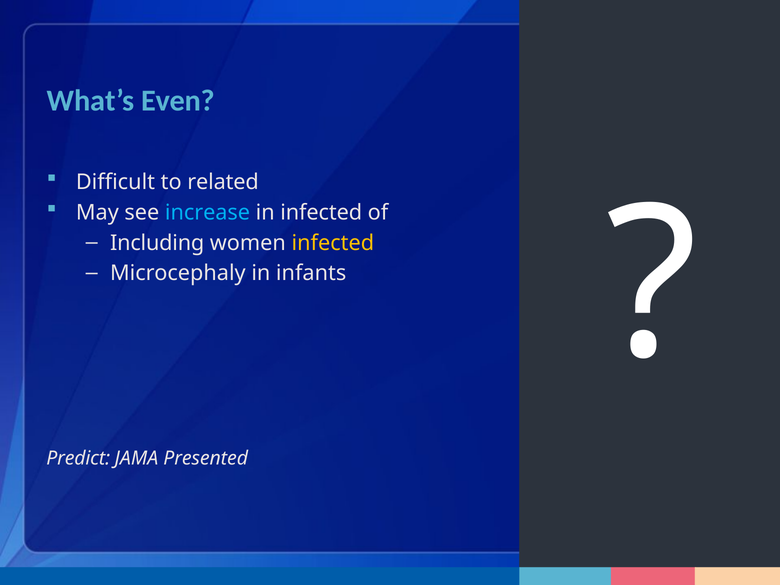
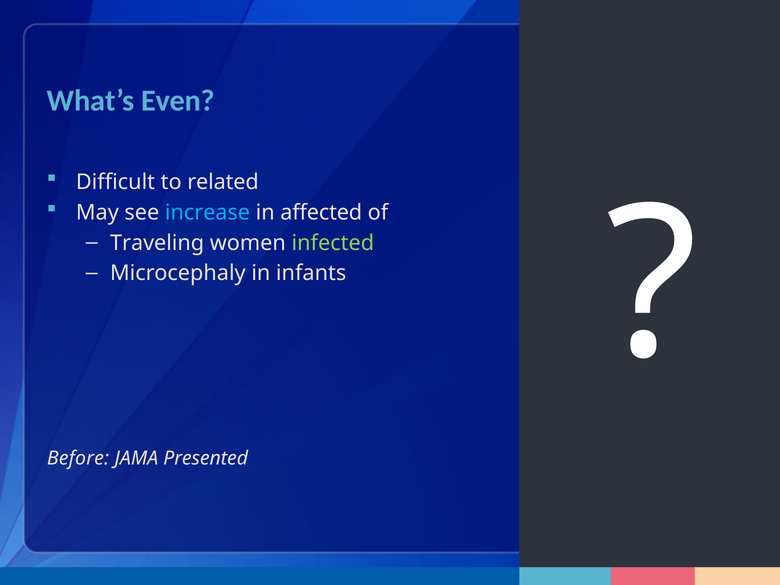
in infected: infected -> affected (321, 213)
Including: Including -> Traveling (157, 243)
infected colour: yellow -> light green (333, 243)
Predict: Predict -> Before (78, 458)
